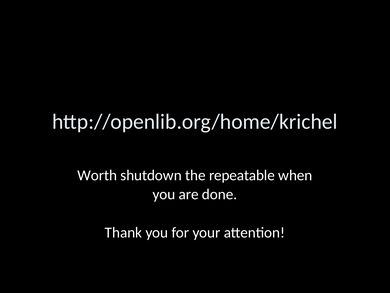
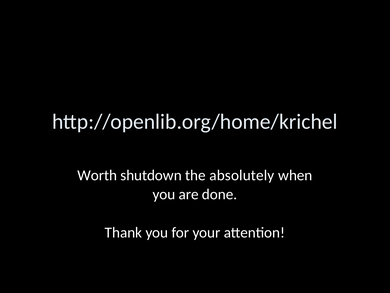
repeatable: repeatable -> absolutely (242, 175)
